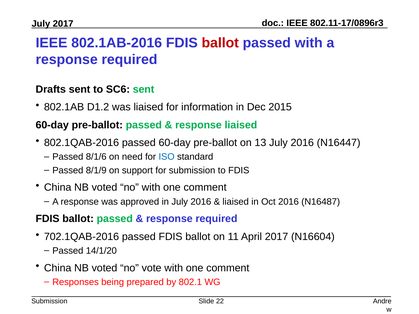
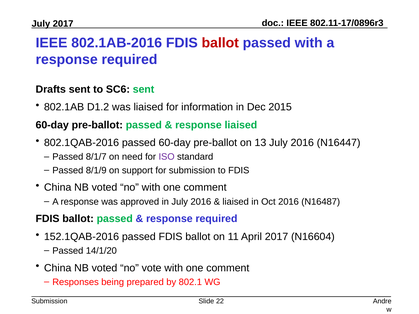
8/1/6: 8/1/6 -> 8/1/7 (96, 157)
ISO colour: blue -> purple (167, 157)
702.1QAB-2016: 702.1QAB-2016 -> 152.1QAB-2016 (82, 237)
